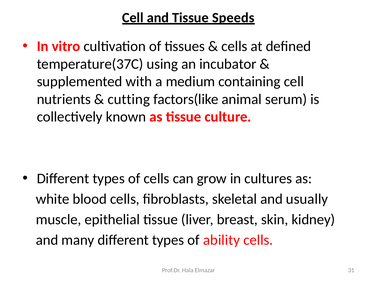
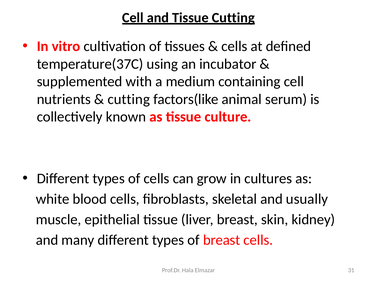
Tissue Speeds: Speeds -> Cutting (233, 18)
of ability: ability -> breast (222, 240)
